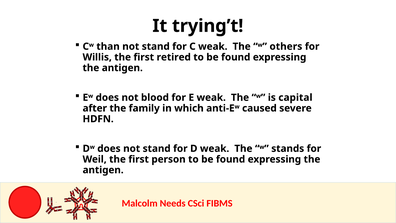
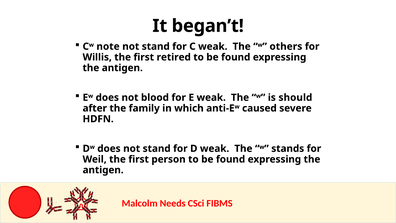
trying’t: trying’t -> began’t (208, 26)
than: than -> note (108, 46)
capital: capital -> should (295, 97)
